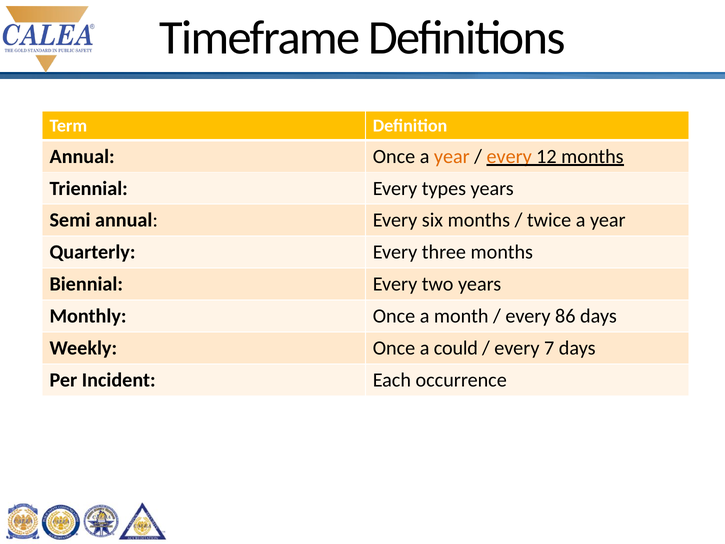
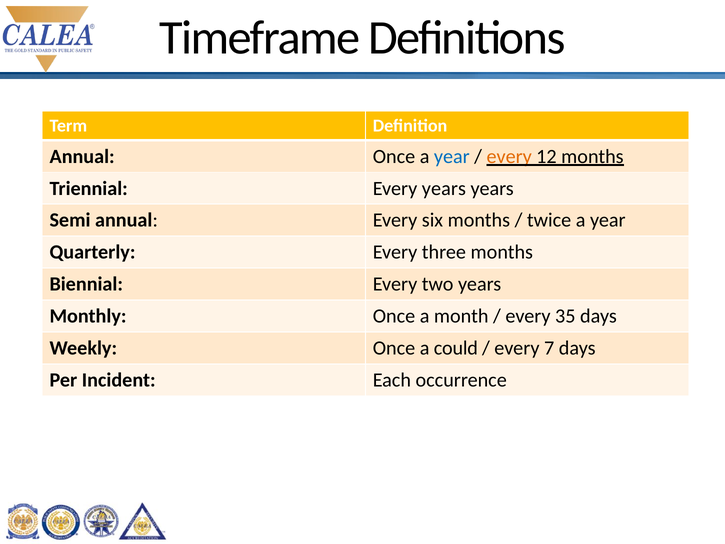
year colour: orange -> blue (452, 156)
Every types: types -> years (444, 188)
86: 86 -> 35 (565, 316)
